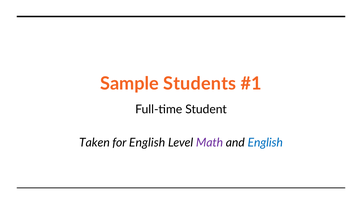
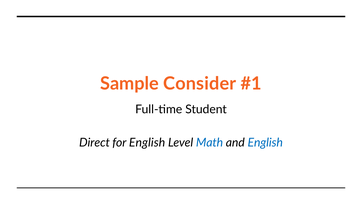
Students: Students -> Consider (200, 83)
Taken: Taken -> Direct (94, 142)
Math colour: purple -> blue (210, 142)
